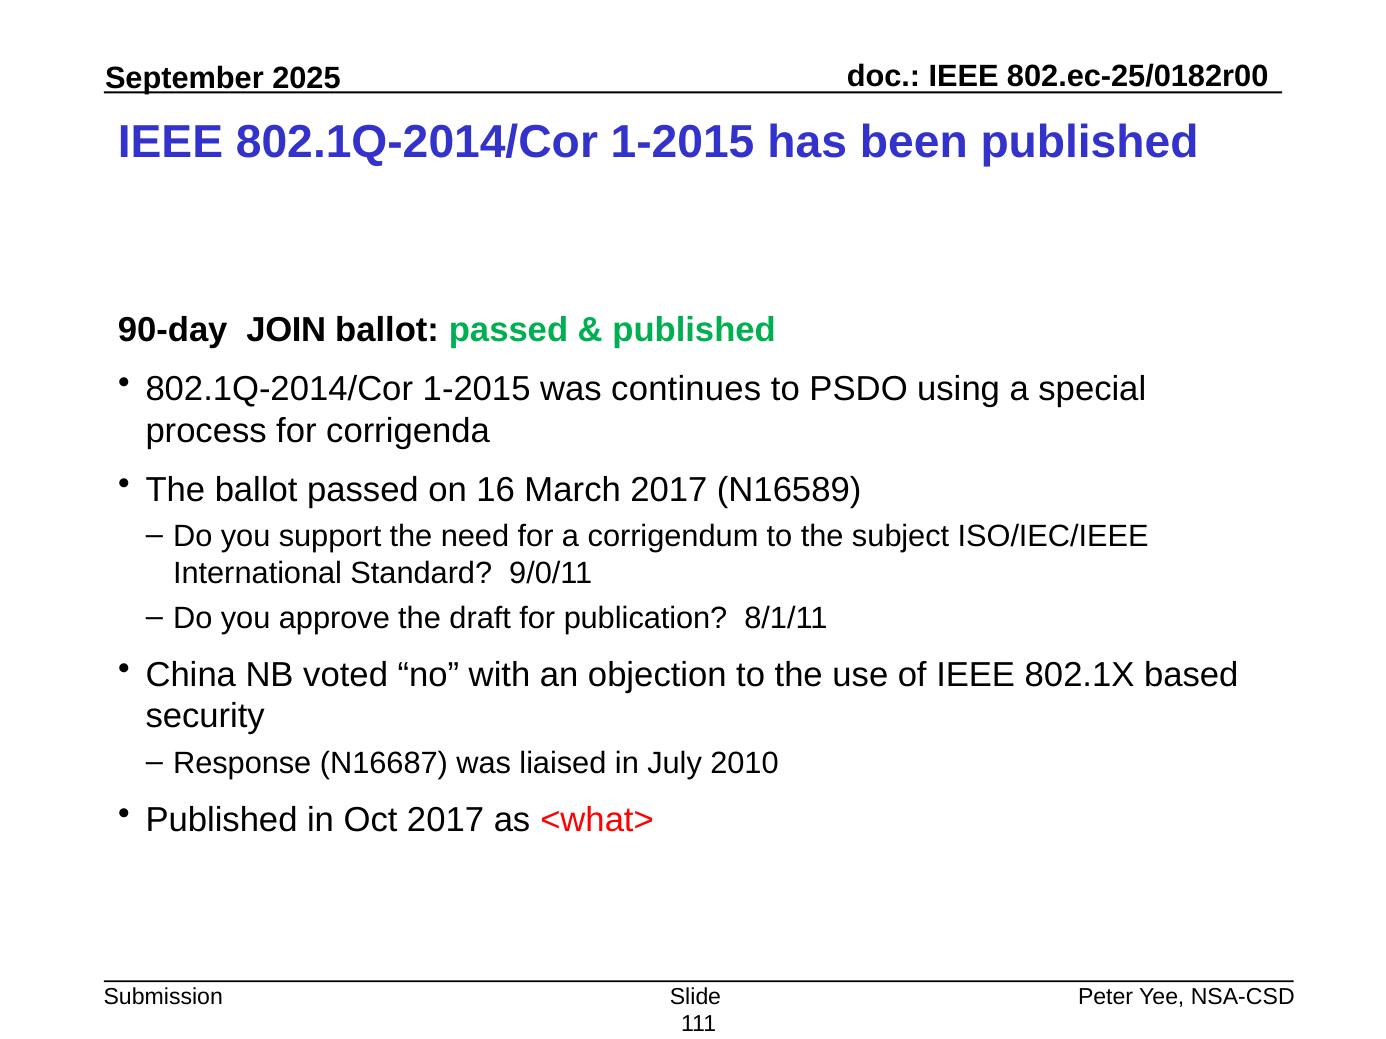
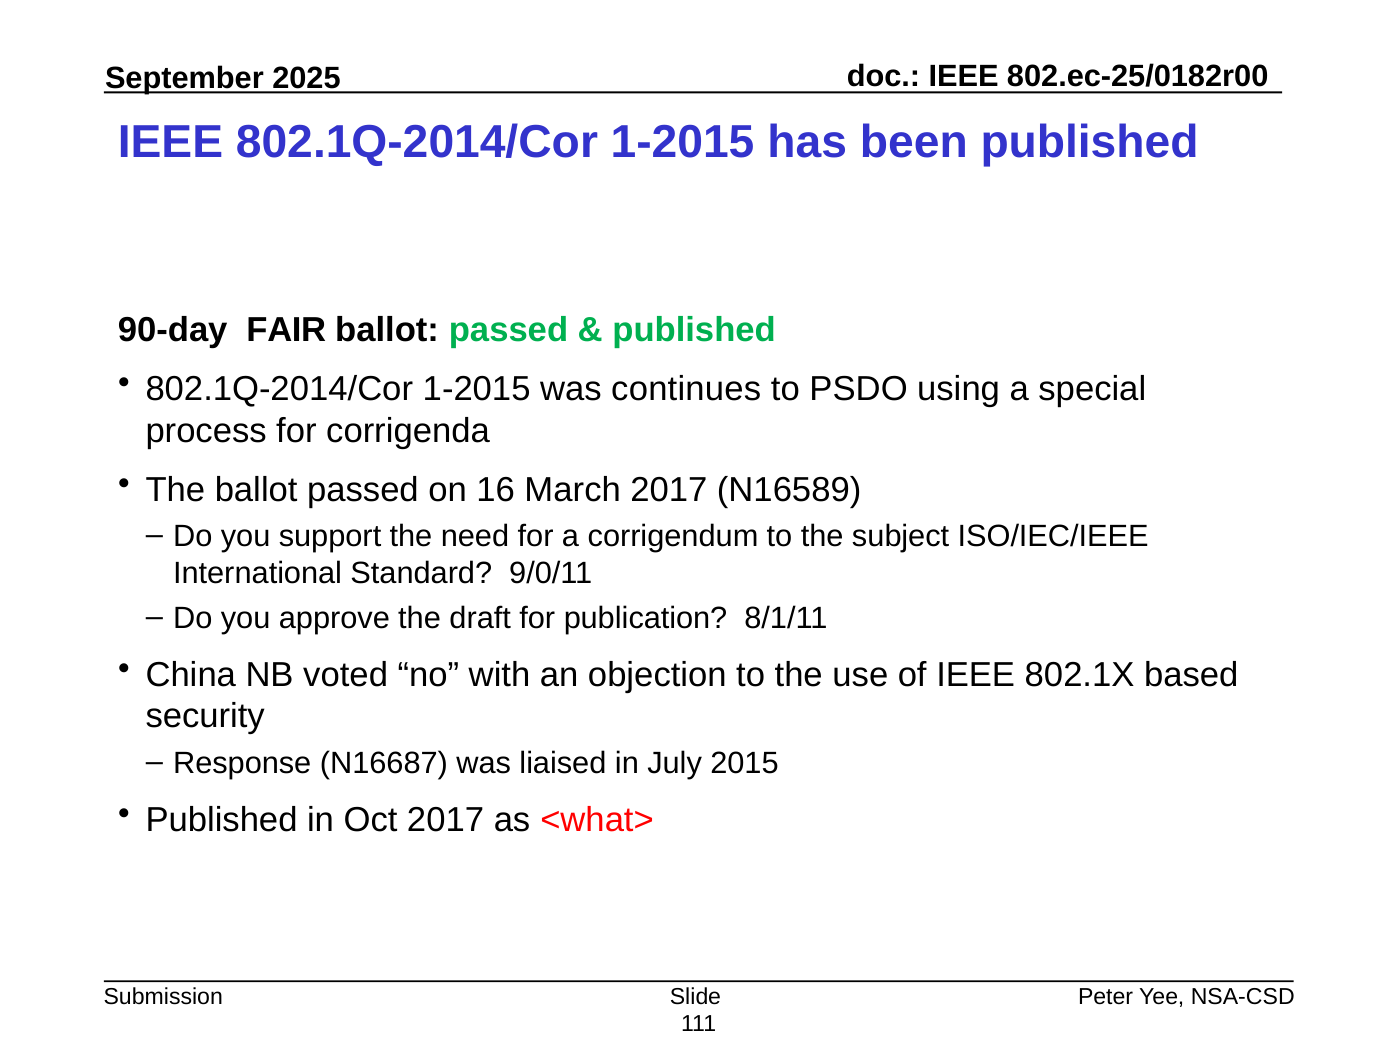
JOIN: JOIN -> FAIR (286, 330)
2010: 2010 -> 2015 (745, 763)
